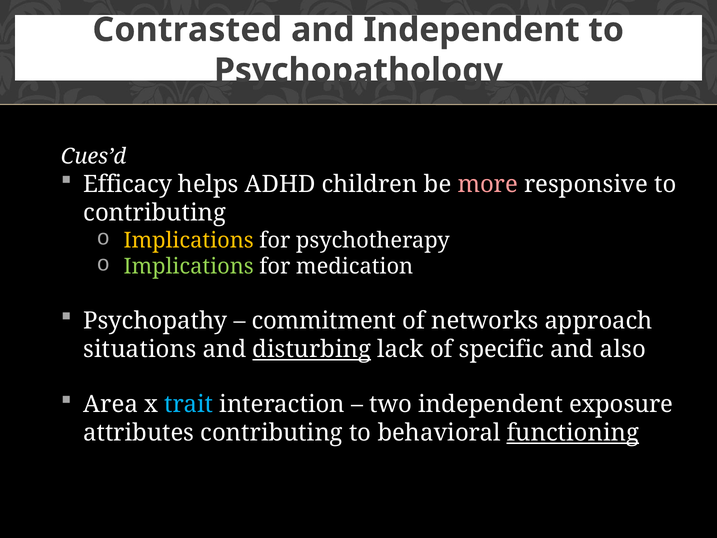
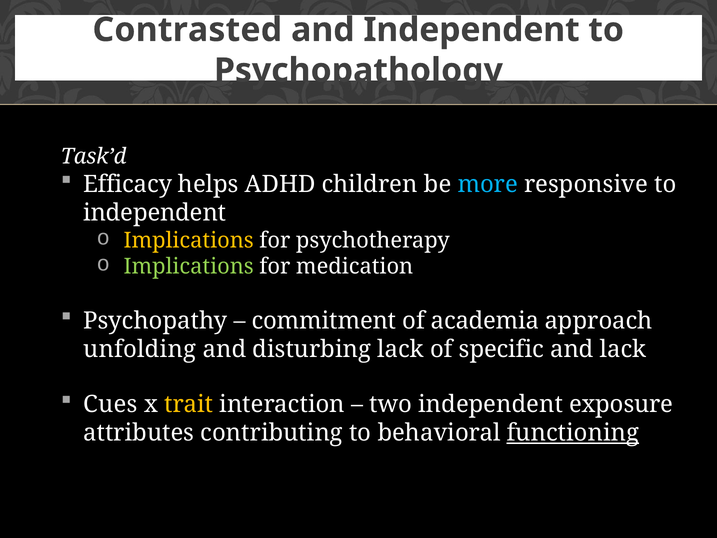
Cues’d: Cues’d -> Task’d (94, 157)
more colour: pink -> light blue (488, 184)
contributing: contributing -> independent (155, 213)
networks: networks -> academia (485, 321)
situations: situations -> unfolding (140, 349)
disturbing underline: present -> none (312, 349)
and also: also -> lack (623, 349)
Area: Area -> Cues (111, 404)
trait colour: light blue -> yellow (189, 404)
